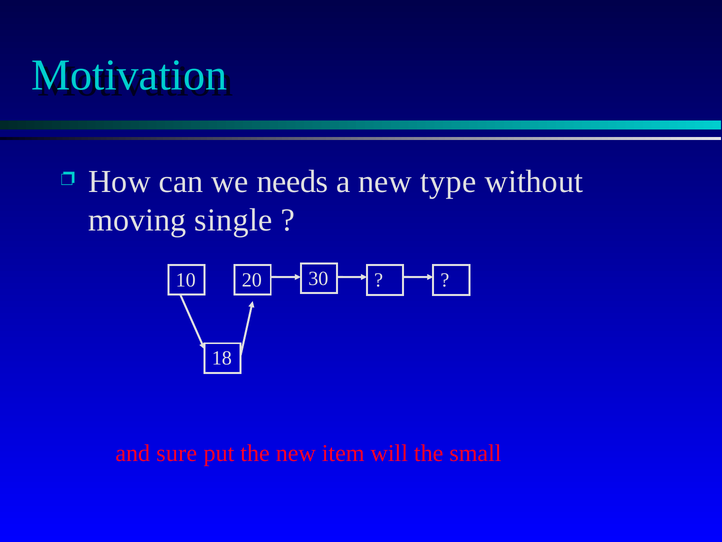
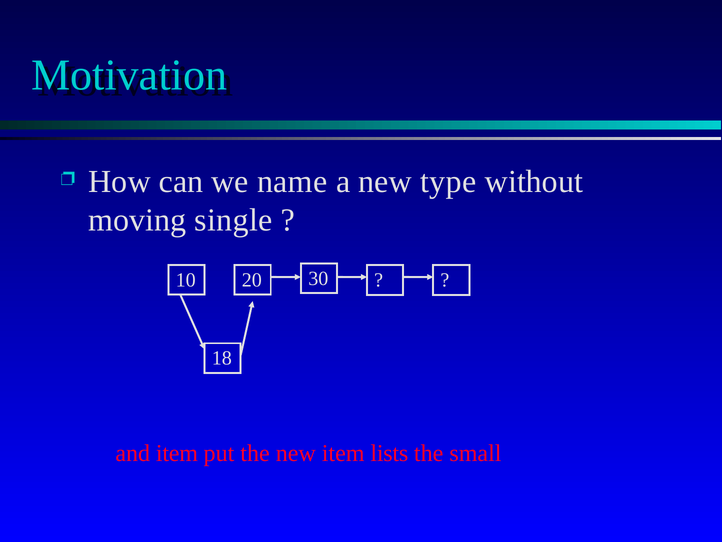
needs: needs -> name (292, 181)
and sure: sure -> item (177, 453)
will: will -> lists (389, 453)
